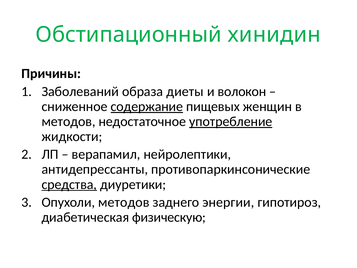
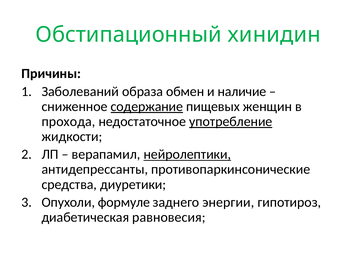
диеты: диеты -> обмен (185, 91)
волокон: волокон -> наличие (242, 91)
методов: методов -> прохода (68, 121)
нейролептики underline: none -> present (187, 154)
средства underline: present -> none (69, 184)
Опухоли методов: методов -> формуле (124, 202)
физическую: физическую -> равновесия (169, 217)
